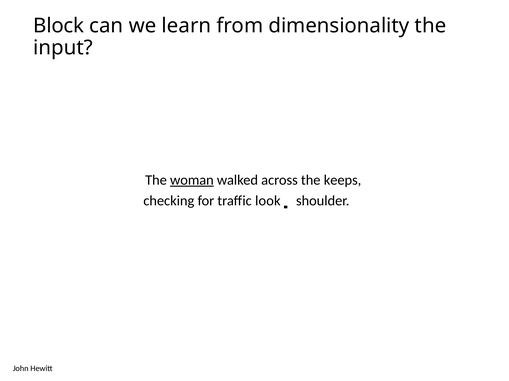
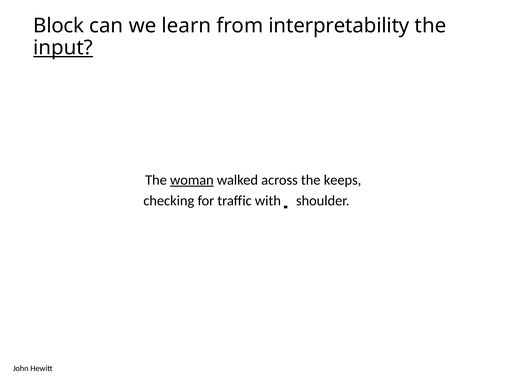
dimensionality: dimensionality -> interpretability (339, 26)
input underline: none -> present (63, 48)
look: look -> with (268, 201)
